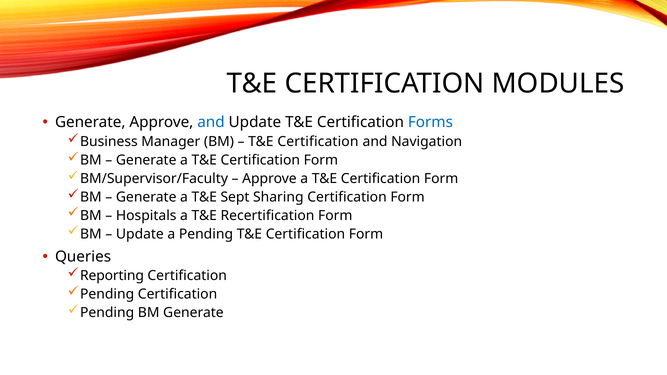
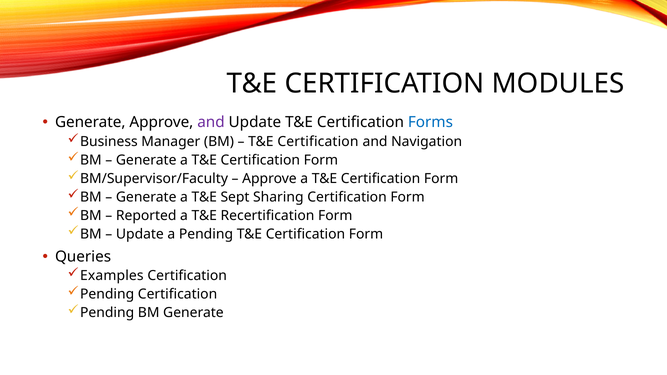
and colour: blue -> purple (211, 122)
Hospitals: Hospitals -> Reported (146, 216)
Reporting: Reporting -> Examples (112, 276)
